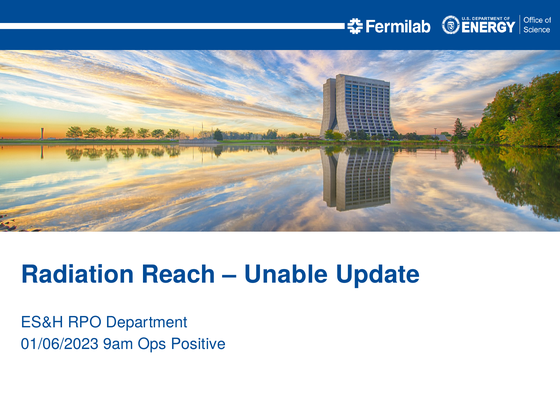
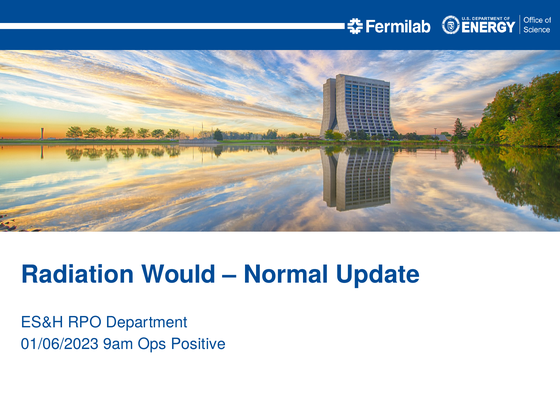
Reach: Reach -> Would (179, 274)
Unable: Unable -> Normal (286, 274)
